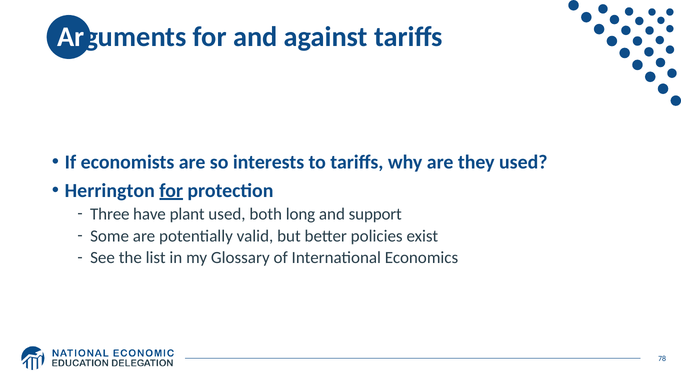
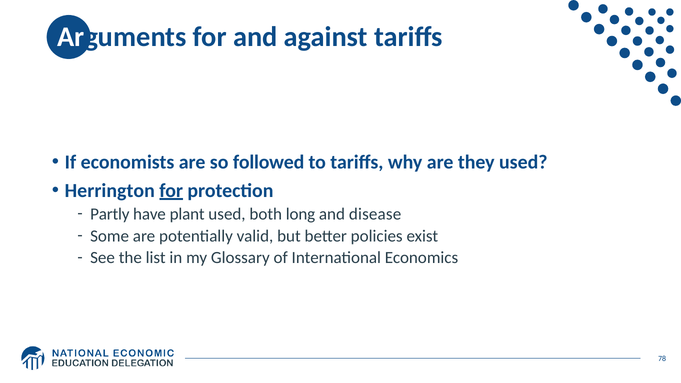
interests: interests -> followed (269, 162)
Three: Three -> Partly (110, 214)
support: support -> disease (375, 214)
